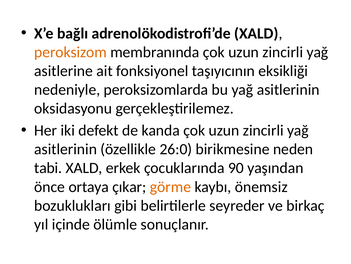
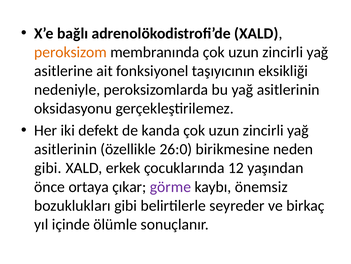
tabi: tabi -> gibi (48, 168)
90: 90 -> 12 (236, 168)
görme colour: orange -> purple (170, 186)
